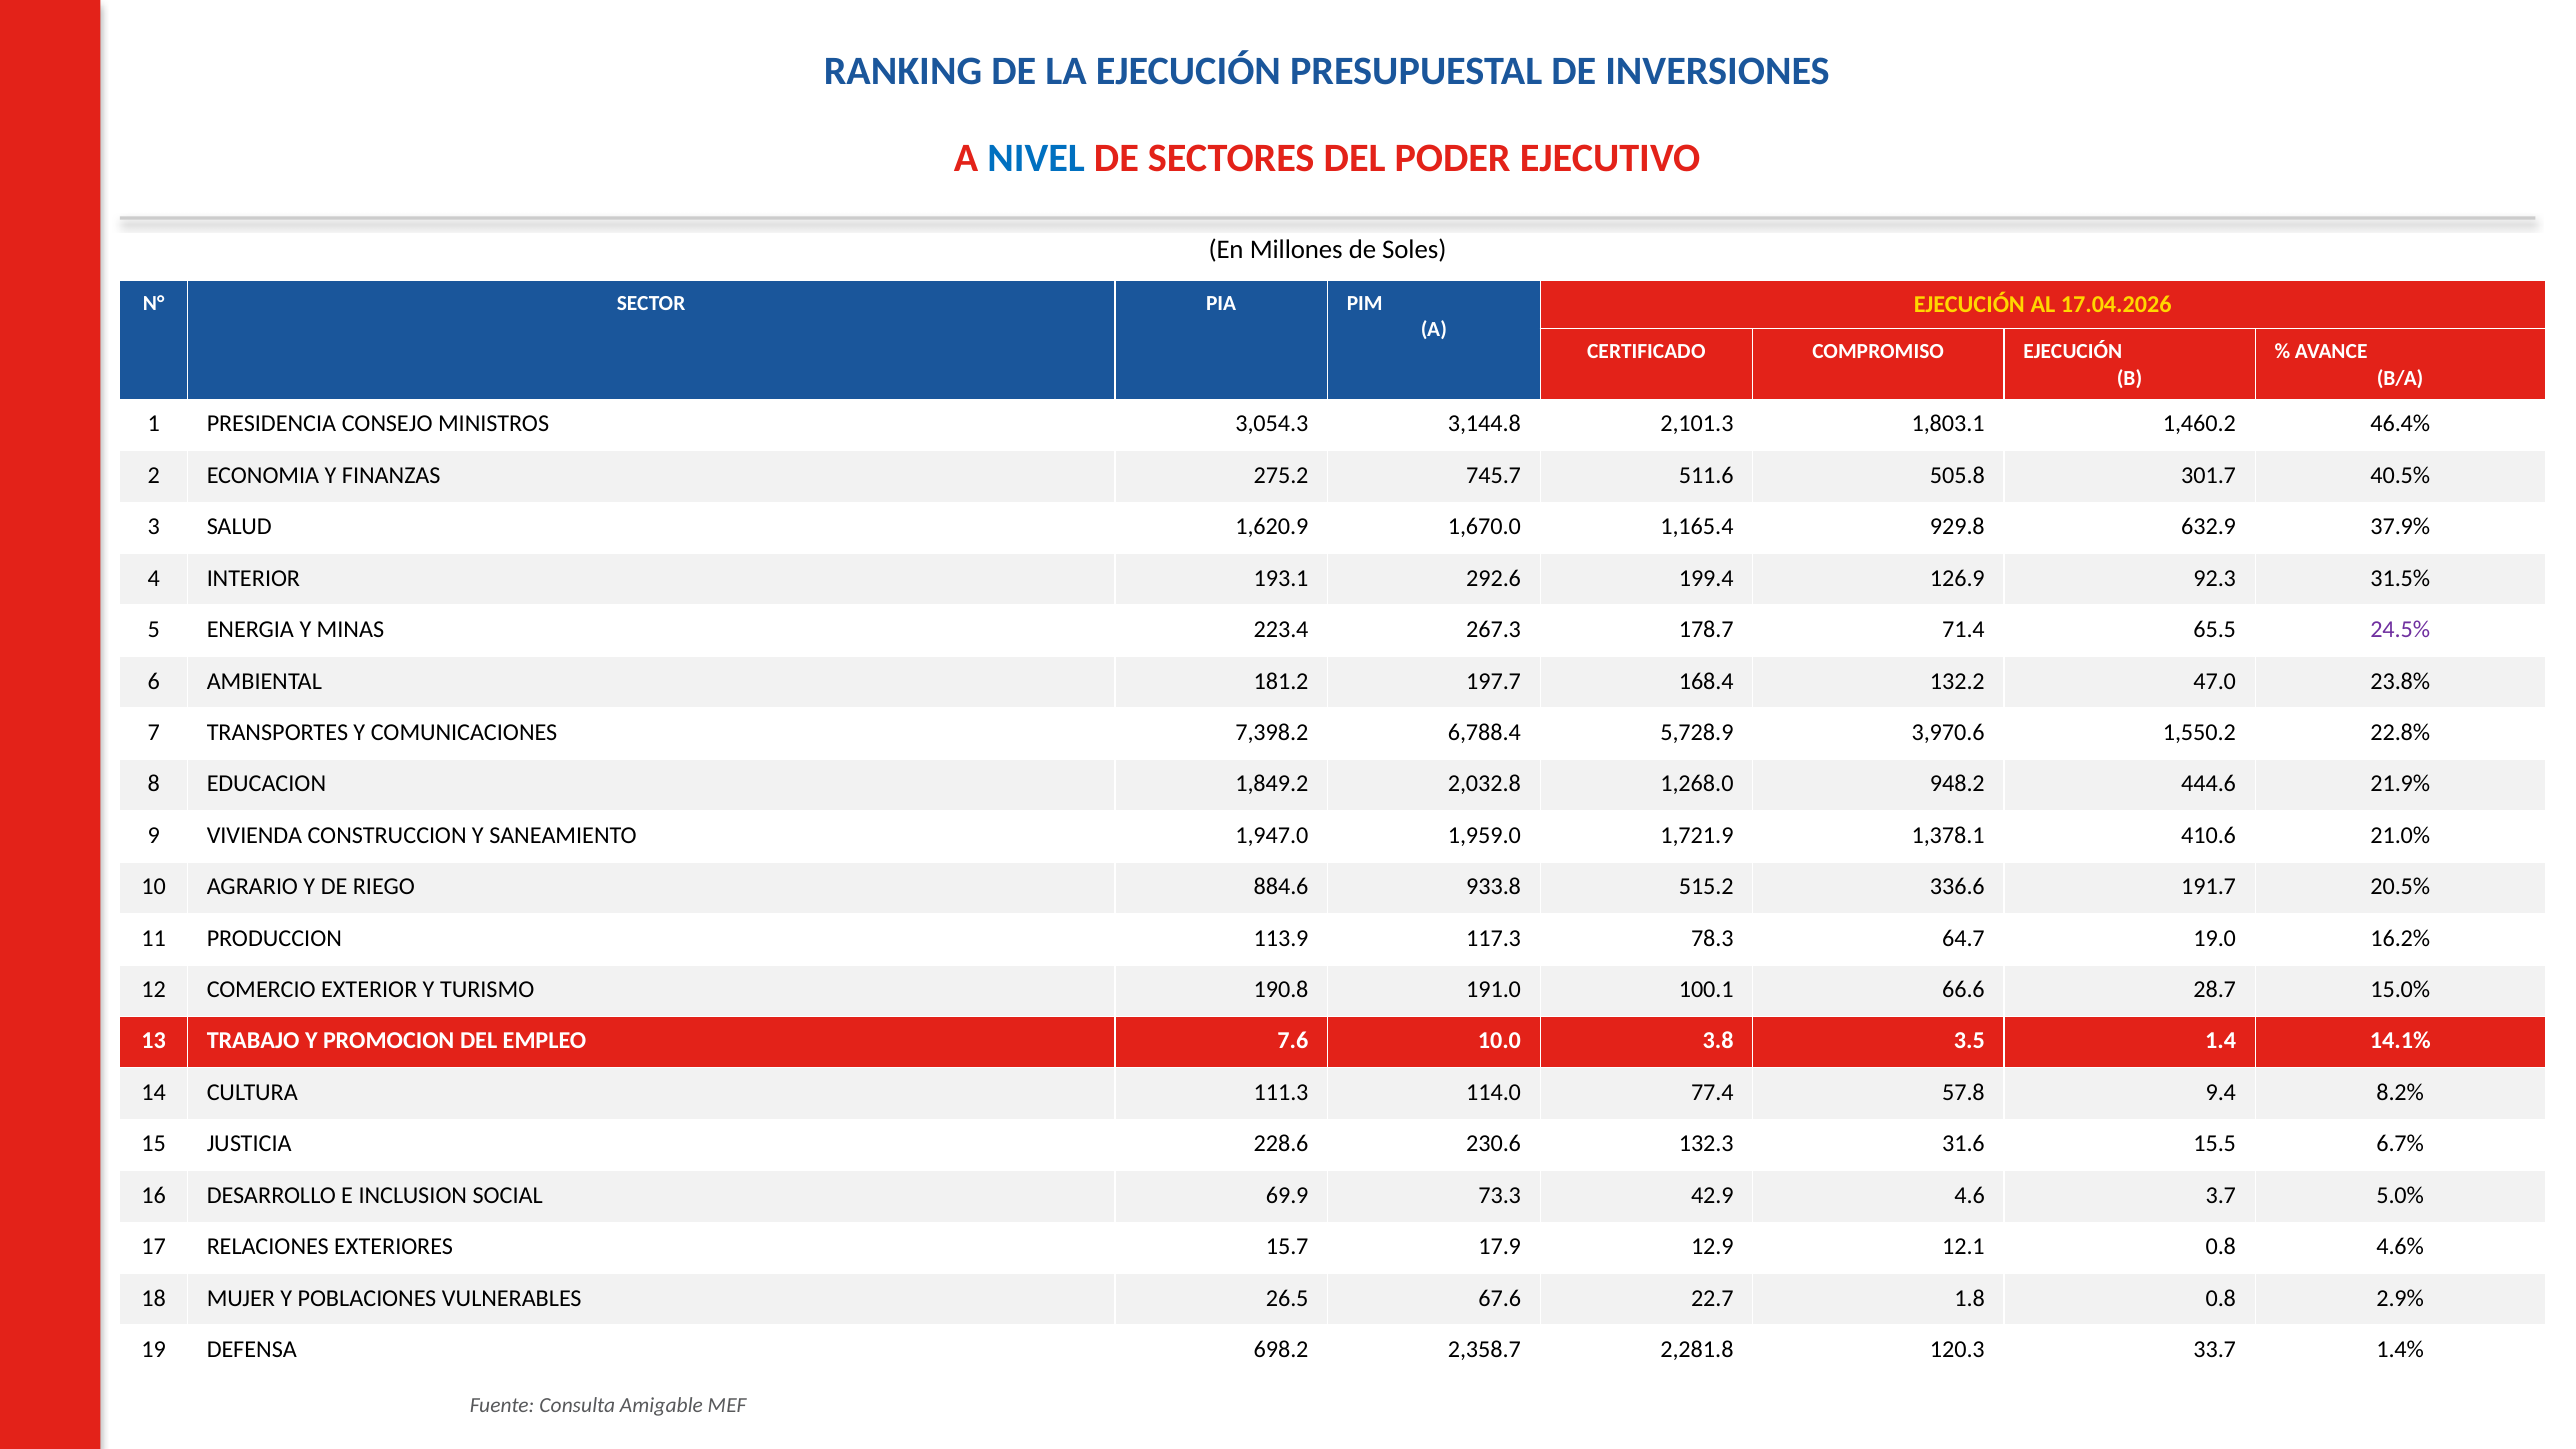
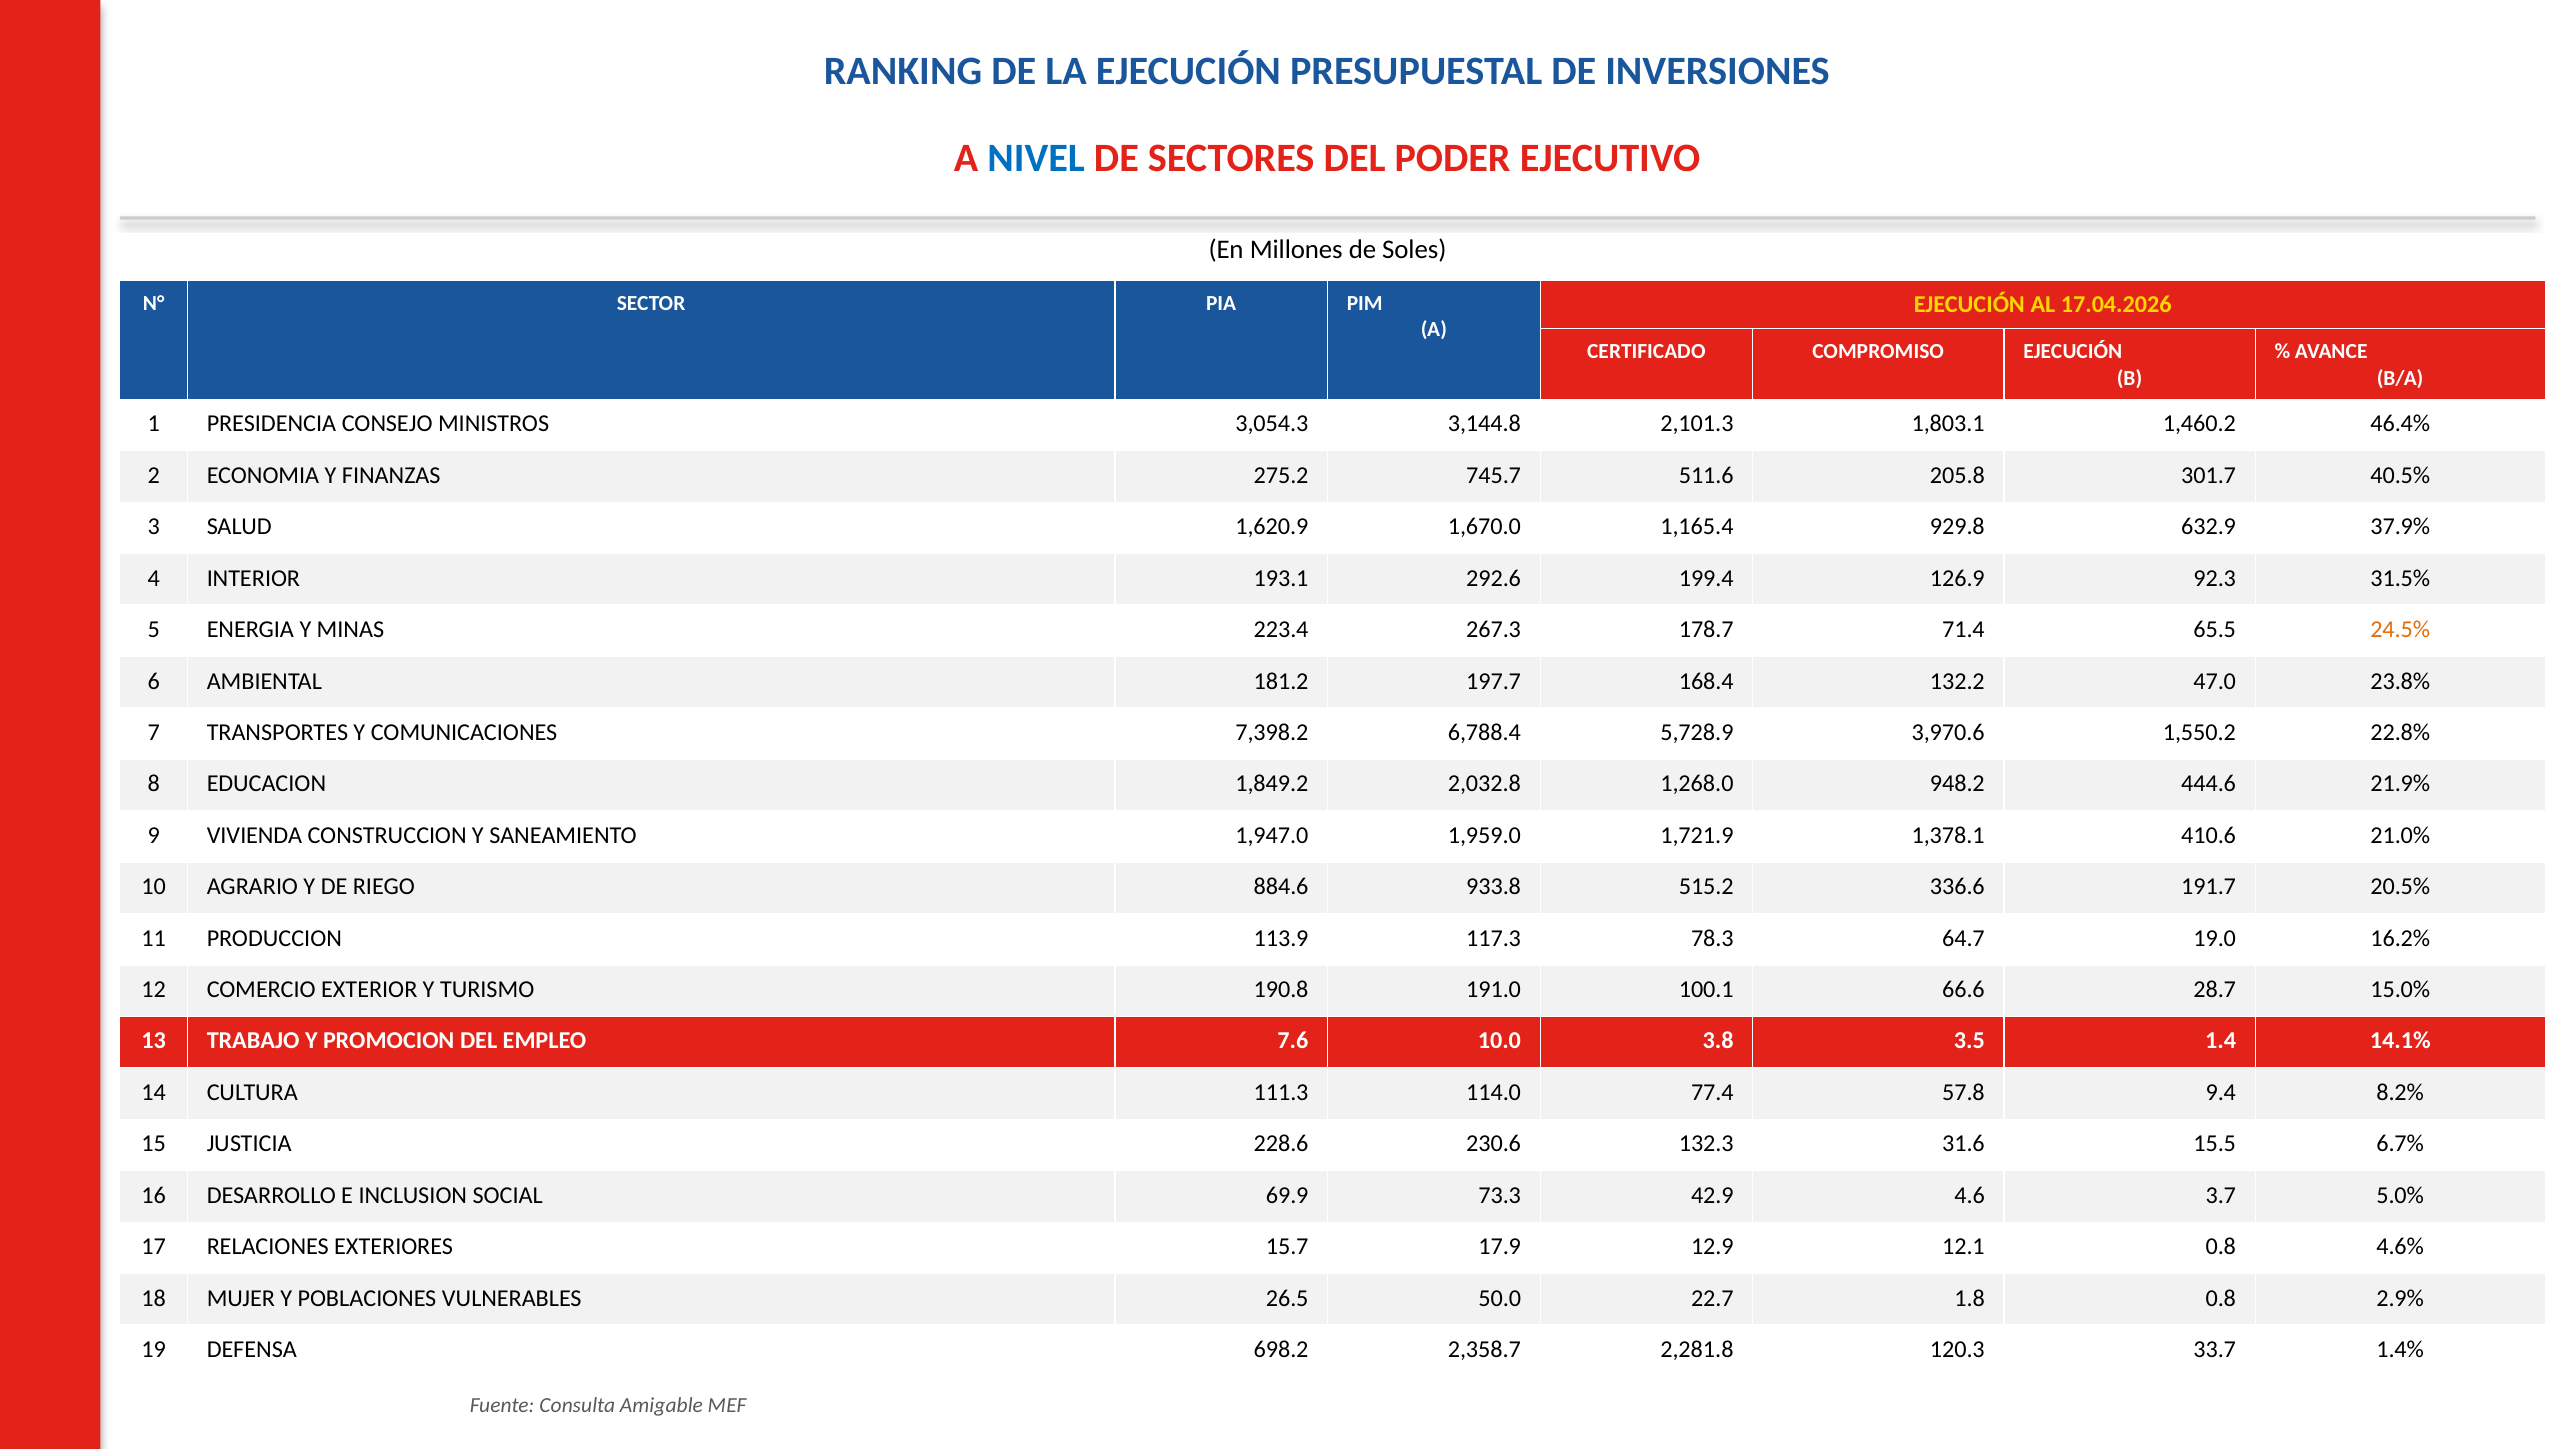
505.8: 505.8 -> 205.8 (1957, 476)
24.5% colour: purple -> orange (2400, 630)
67.6: 67.6 -> 50.0 (1500, 1298)
